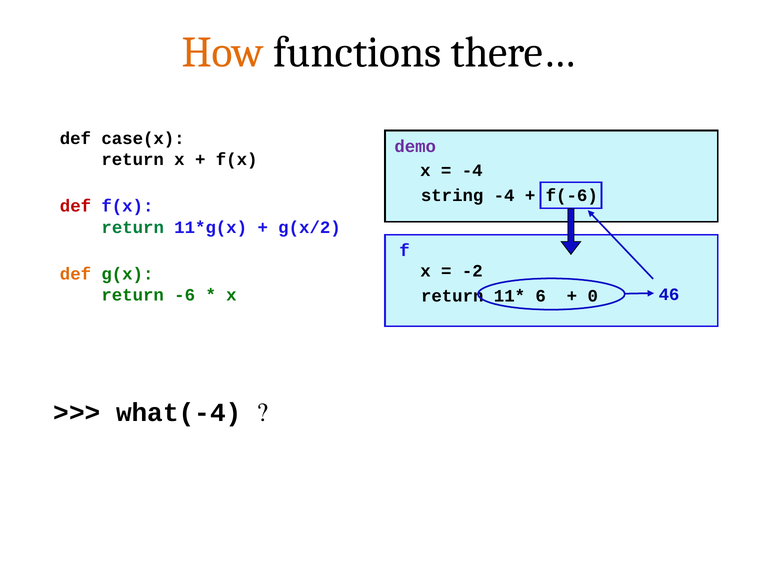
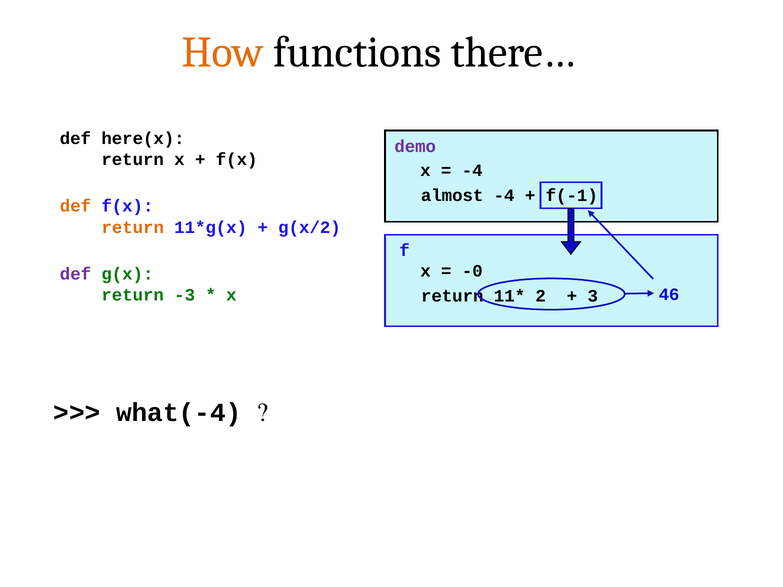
case(x: case(x -> here(x (143, 139)
string: string -> almost (452, 195)
f(-6: f(-6 -> f(-1 (572, 195)
def colour: red -> orange (75, 206)
return colour: green -> orange (133, 227)
-2: -2 -> -0 (472, 271)
def colour: orange -> purple (75, 274)
-6: -6 -> -3 (185, 295)
6: 6 -> 2 (541, 296)
0: 0 -> 3 (593, 296)
